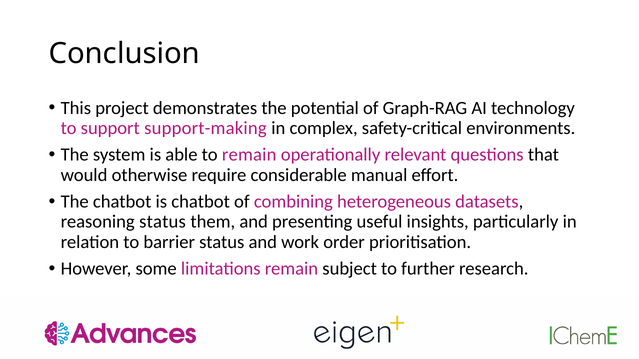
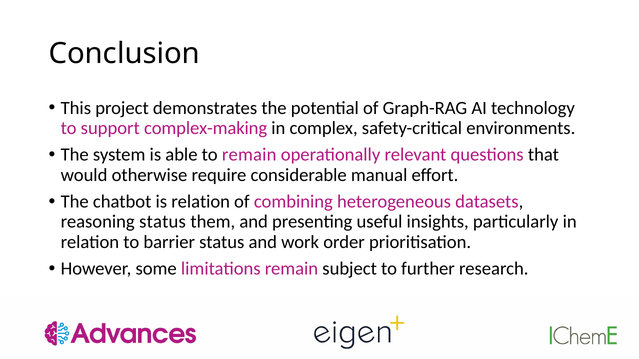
support-making: support-making -> complex-making (206, 128)
is chatbot: chatbot -> relation (201, 202)
